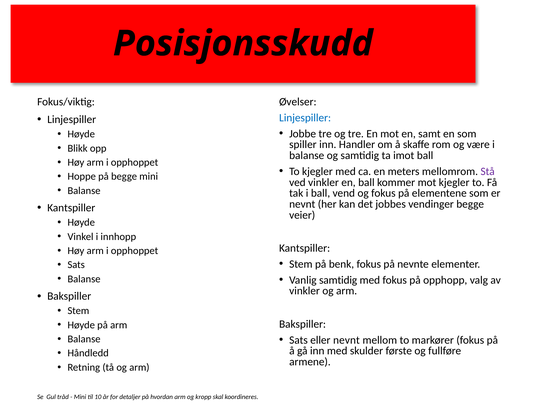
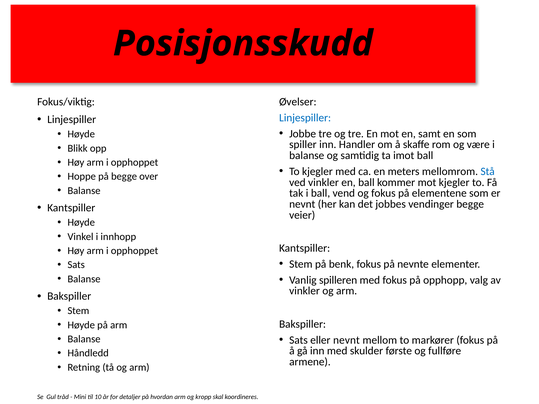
Stå colour: purple -> blue (488, 172)
begge mini: mini -> over (149, 177)
Vanlig samtidig: samtidig -> spilleren (338, 280)
